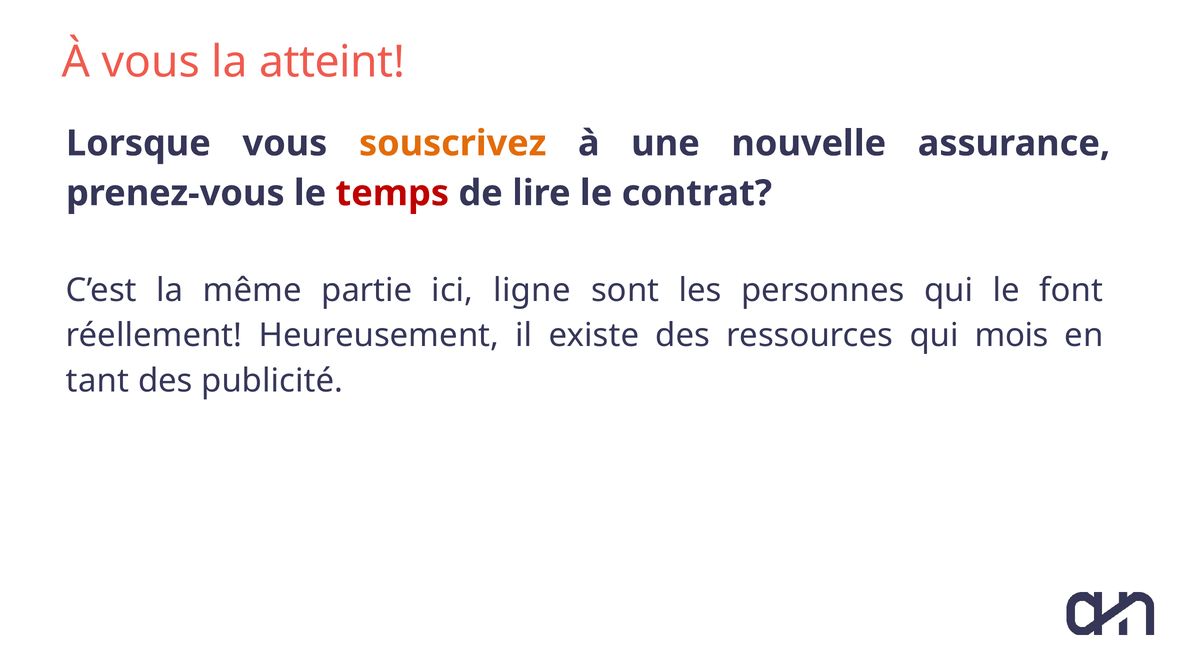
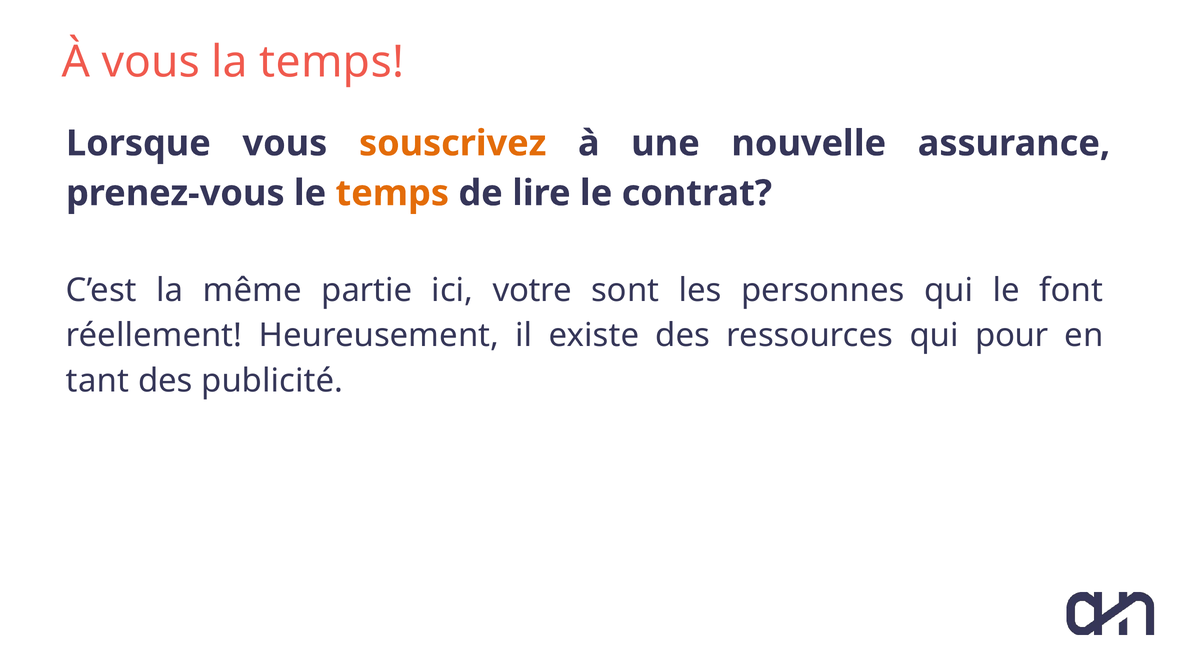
la atteint: atteint -> temps (332, 62)
temps colour: red -> orange (392, 193)
ligne: ligne -> votre (532, 290)
mois: mois -> pour (1012, 336)
